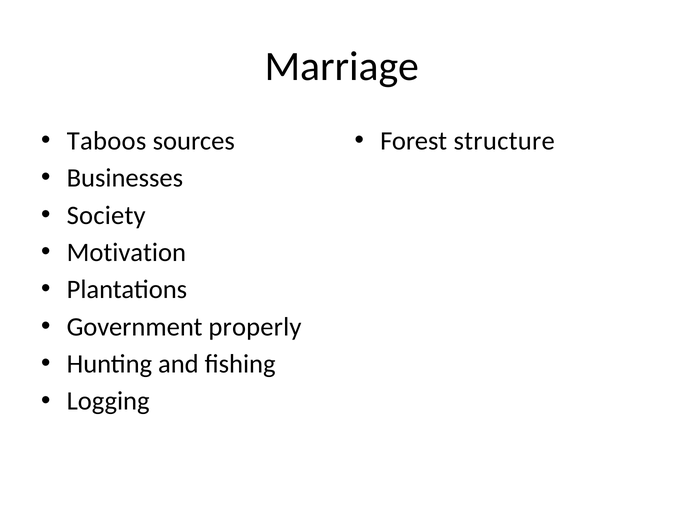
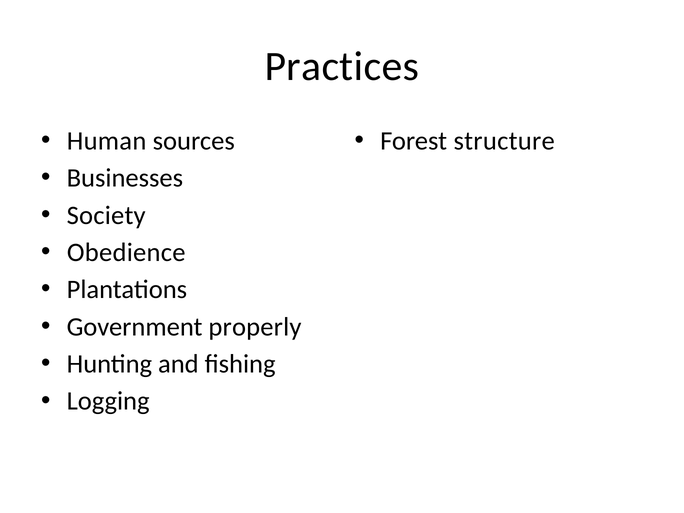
Marriage: Marriage -> Practices (342, 66)
Taboos: Taboos -> Human (107, 141)
Motivation: Motivation -> Obedience (126, 252)
